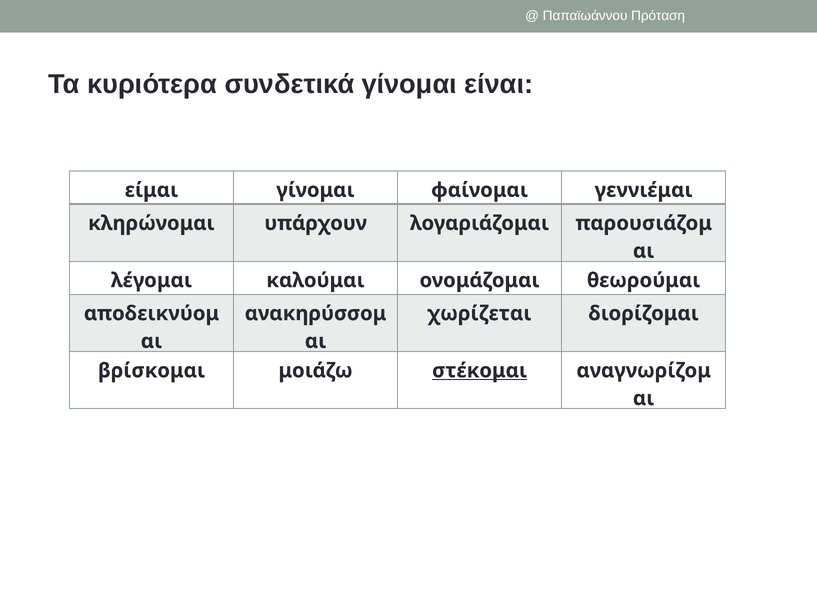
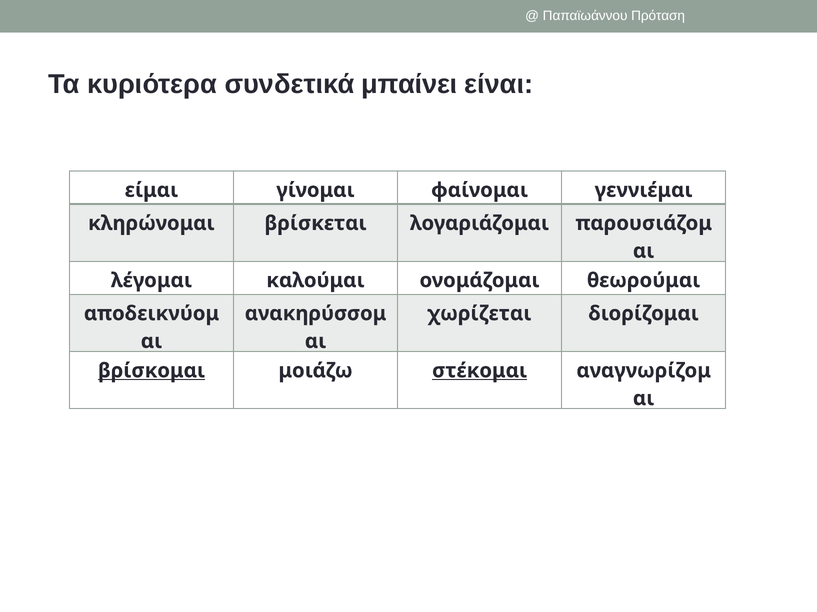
συνδετικά γίνομαι: γίνομαι -> μπαίνει (409, 84)
υπάρχουν: υπάρχουν -> βρίσκεται (316, 224)
βρίσκομαι underline: none -> present (151, 371)
